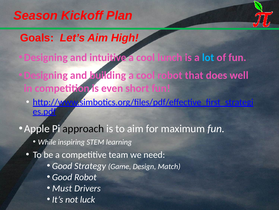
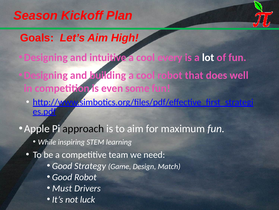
lunch: lunch -> every (170, 57)
lot colour: light blue -> white (208, 57)
short: short -> some (137, 88)
